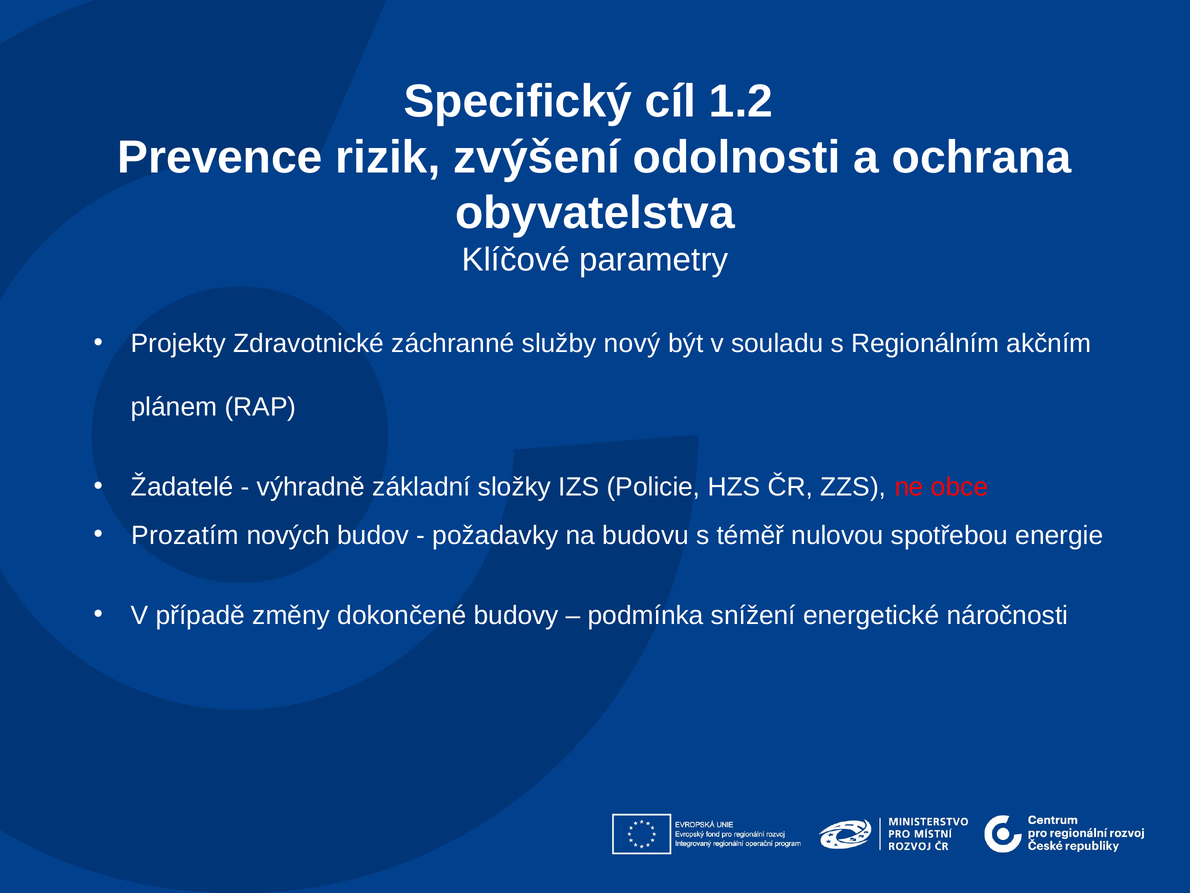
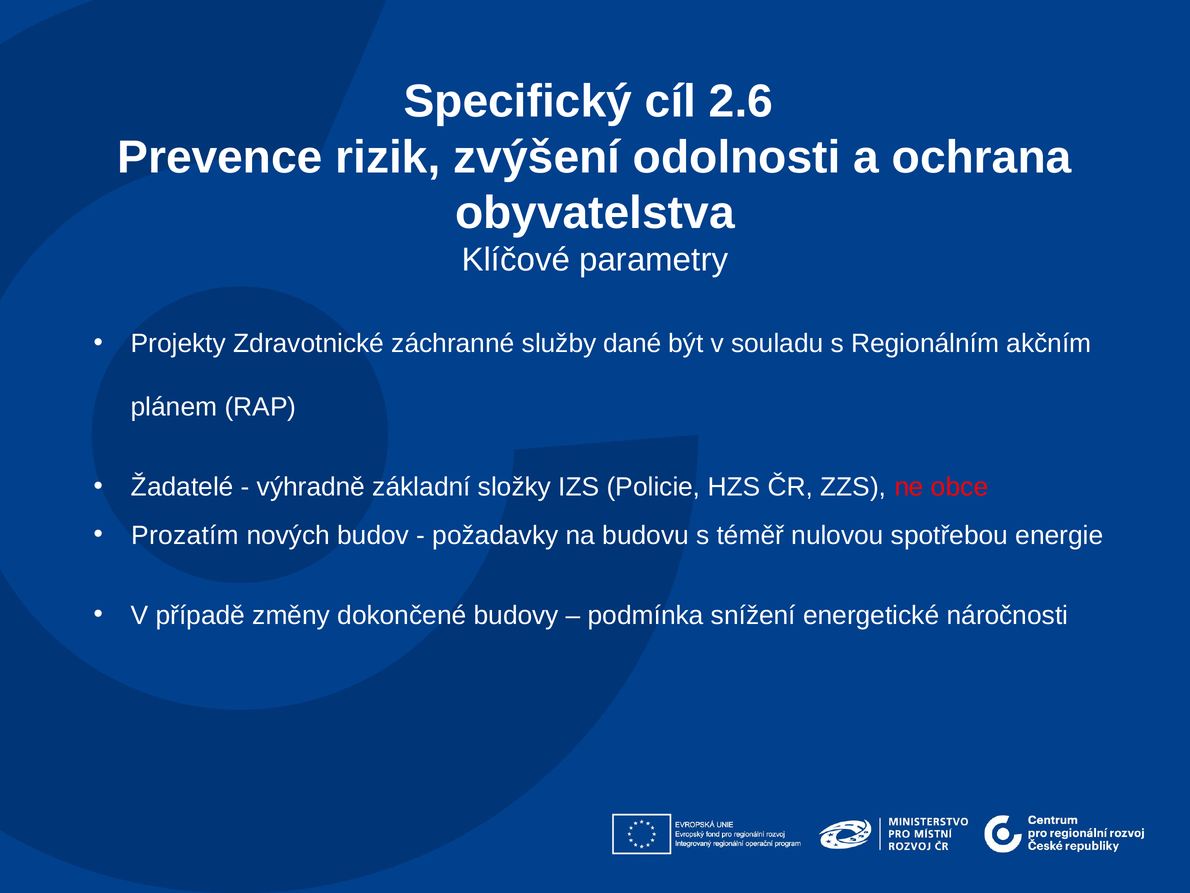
1.2: 1.2 -> 2.6 (741, 102)
nový: nový -> dané (632, 343)
